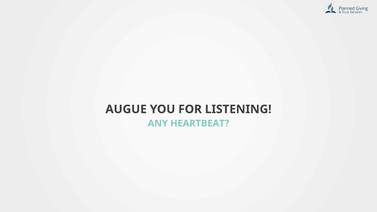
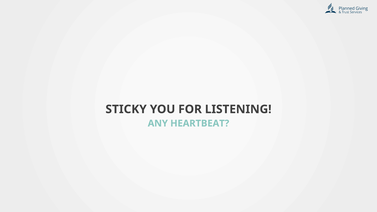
AUGUE: AUGUE -> STICKY (126, 109)
